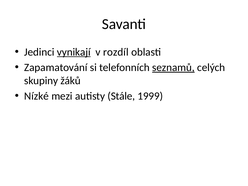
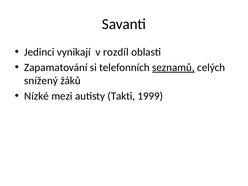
vynikají underline: present -> none (74, 52)
skupiny: skupiny -> snížený (41, 81)
Stále: Stále -> Takti (121, 96)
